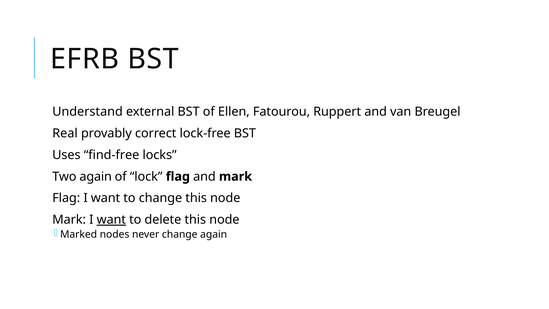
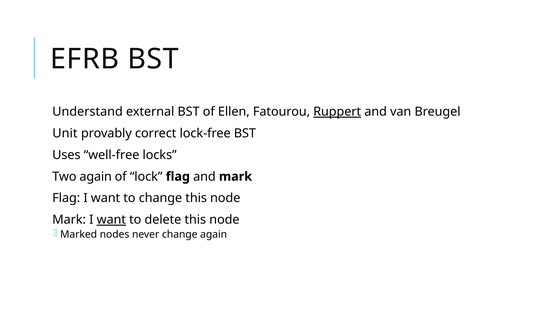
Ruppert underline: none -> present (337, 112)
Real: Real -> Unit (65, 133)
find-free: find-free -> well-free (112, 155)
